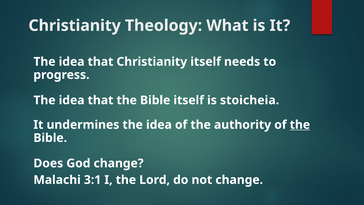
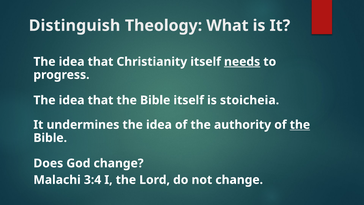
Christianity: Christianity -> Distinguish (75, 26)
needs underline: none -> present (242, 62)
3:1: 3:1 -> 3:4 (93, 180)
